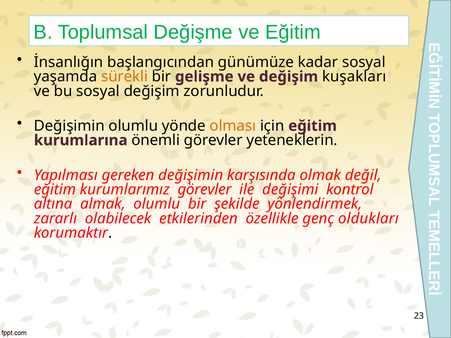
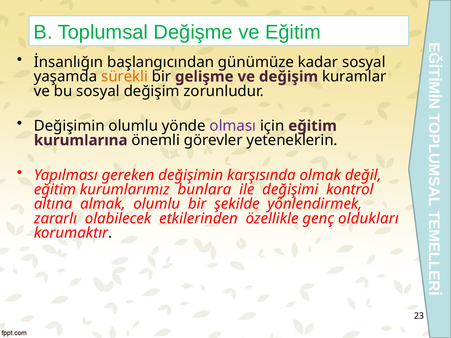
kuşakları: kuşakları -> kuramlar (354, 77)
olması colour: orange -> purple (233, 126)
kurumlarımız görevler: görevler -> bunlara (204, 190)
